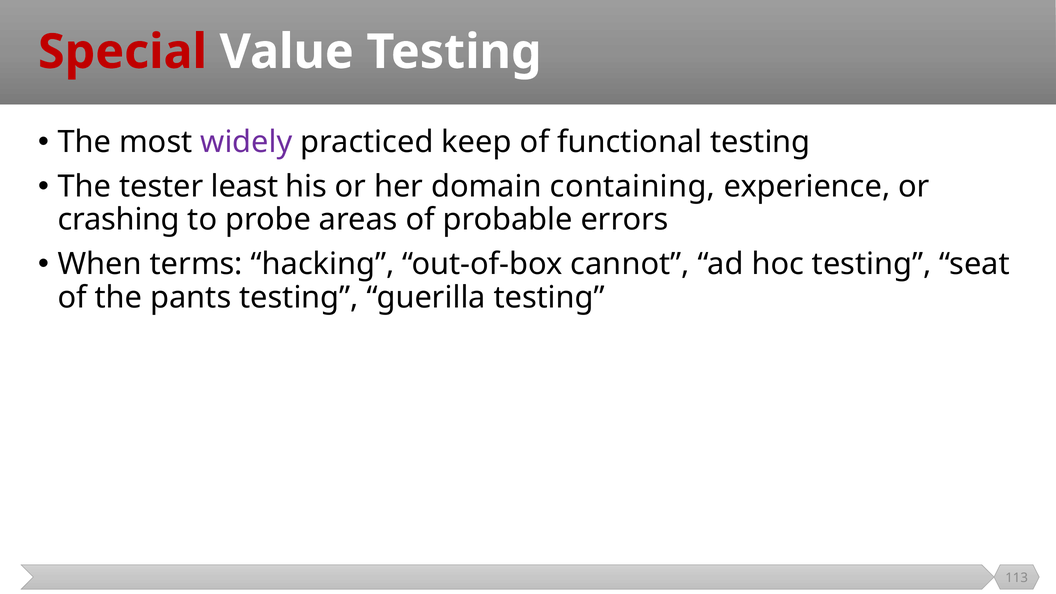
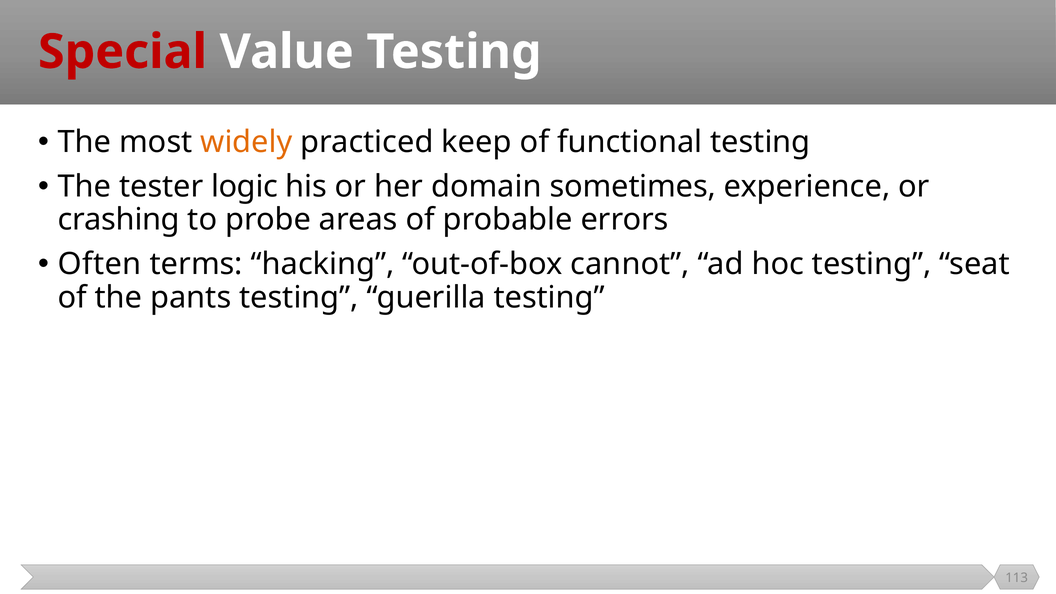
widely colour: purple -> orange (246, 142)
least: least -> logic (245, 187)
containing: containing -> sometimes (633, 187)
When: When -> Often (100, 264)
